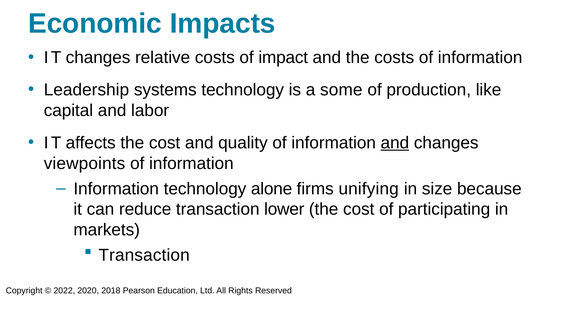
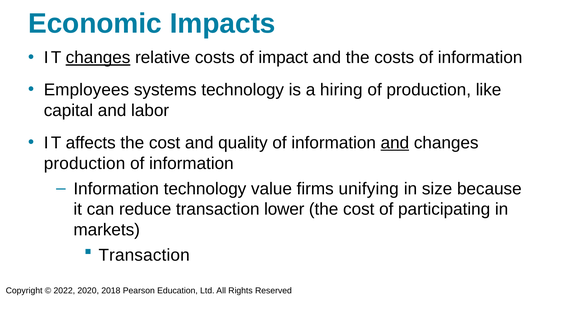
changes underline: none -> present (98, 58)
Leadership: Leadership -> Employees (86, 90)
some: some -> hiring (341, 90)
viewpoints: viewpoints -> production (85, 163)
alone: alone -> value (272, 188)
